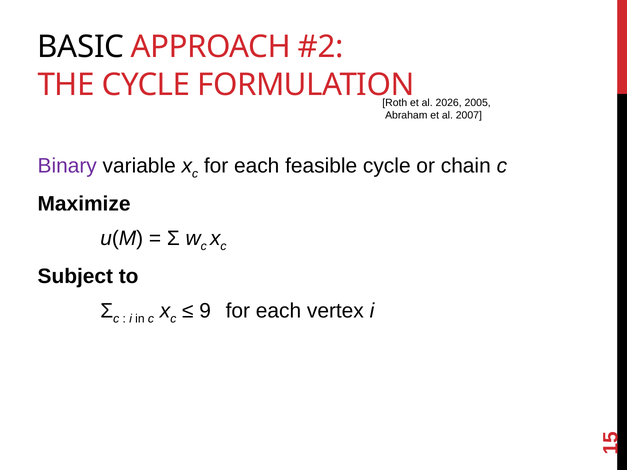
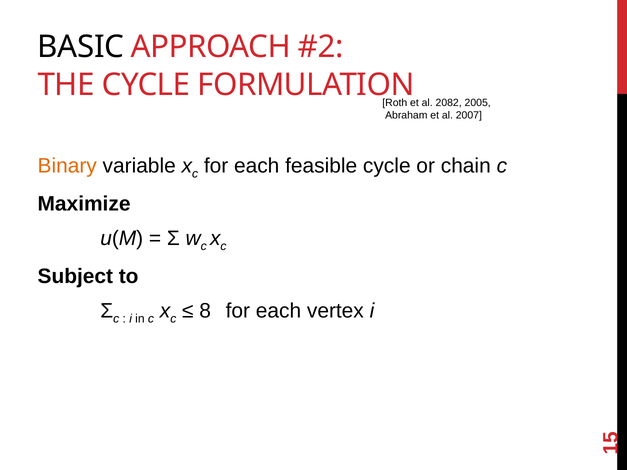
2026: 2026 -> 2082 (449, 103)
Binary colour: purple -> orange (67, 166)
9: 9 -> 8 (205, 311)
